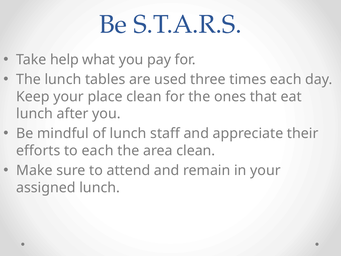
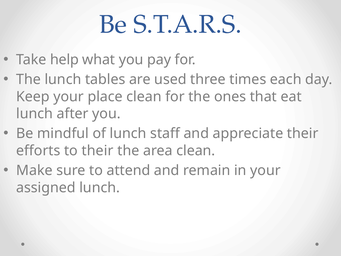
to each: each -> their (98, 150)
